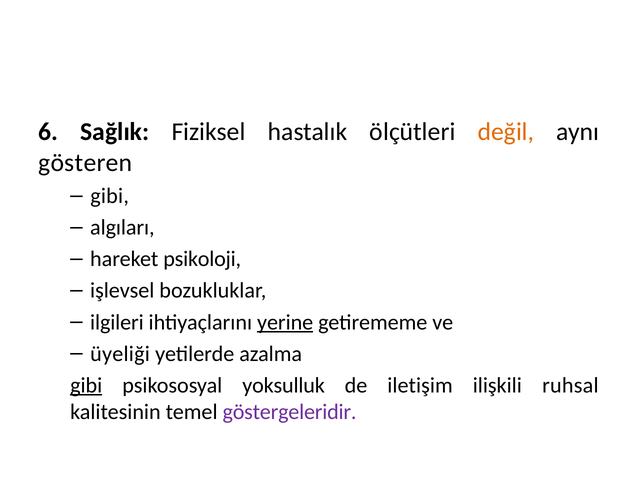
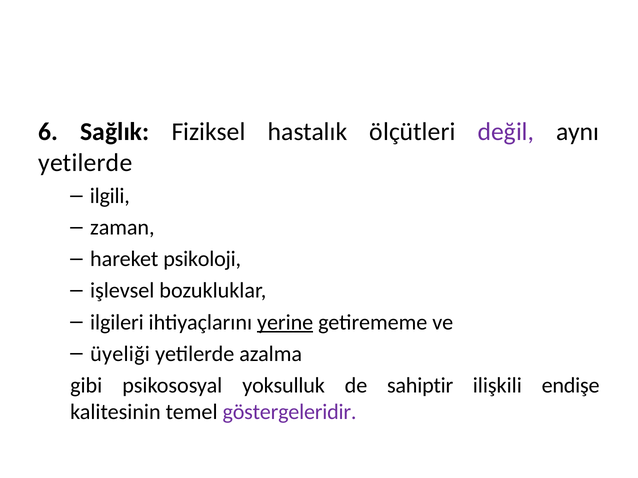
değil colour: orange -> purple (506, 132)
gösteren: gösteren -> yetilerde (85, 163)
gibi: gibi -> ilgili (110, 196)
algıları: algıları -> zaman (122, 228)
gibi underline: present -> none (86, 386)
iletişim: iletişim -> sahiptir (420, 386)
ruhsal: ruhsal -> endişe (571, 386)
